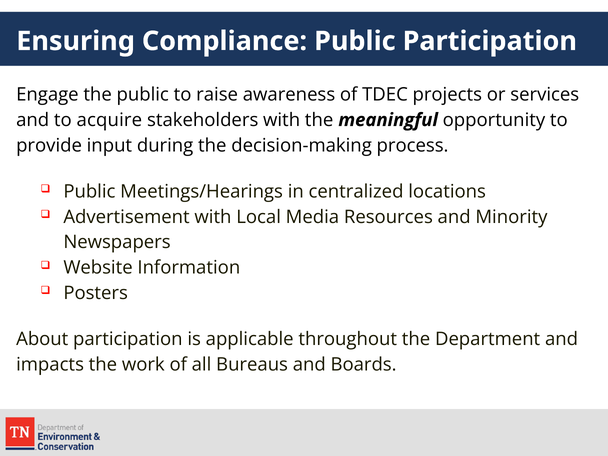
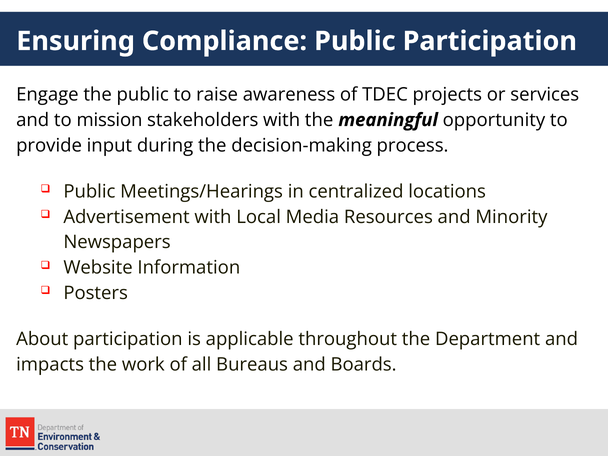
acquire: acquire -> mission (109, 120)
